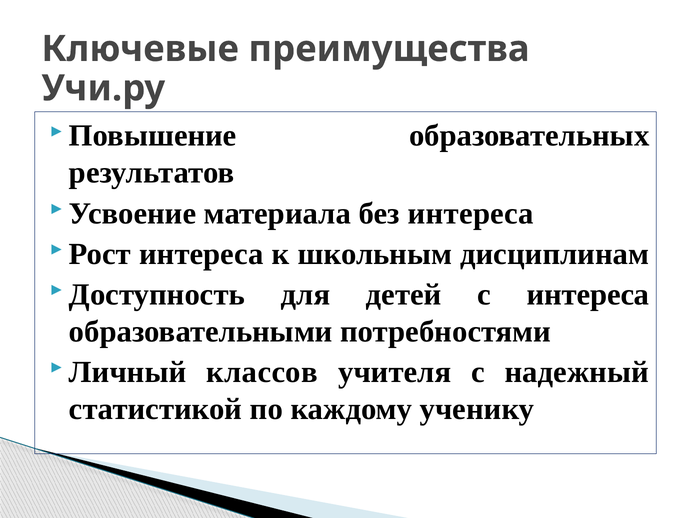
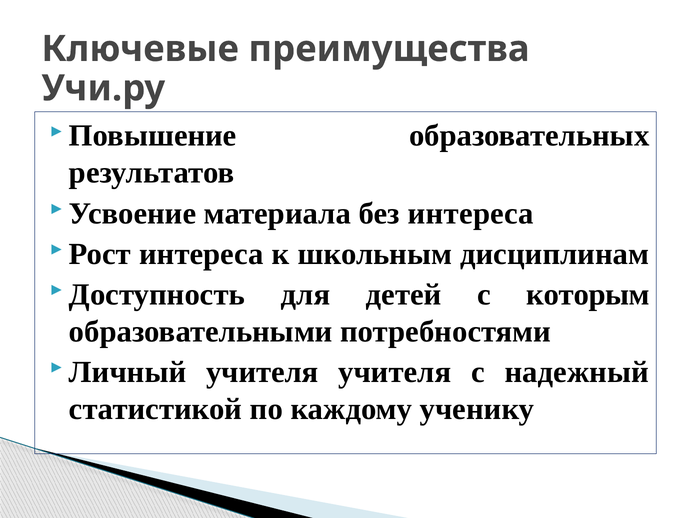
с интереса: интереса -> которым (588, 295)
Личный классов: классов -> учителя (262, 372)
